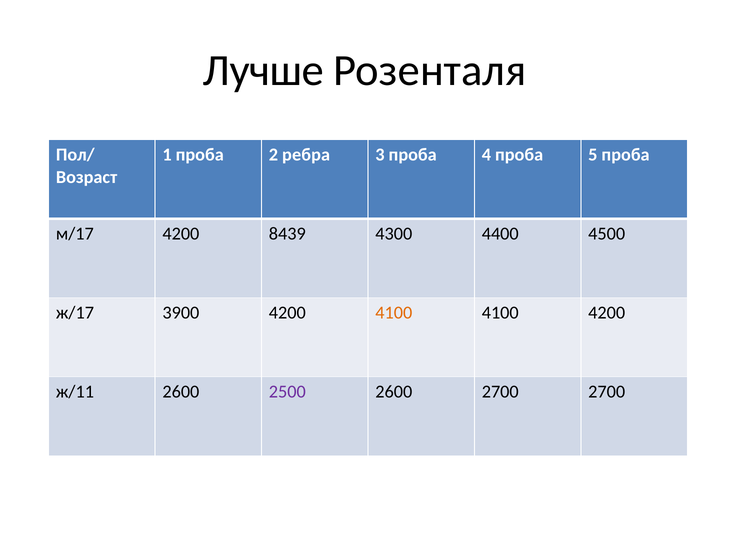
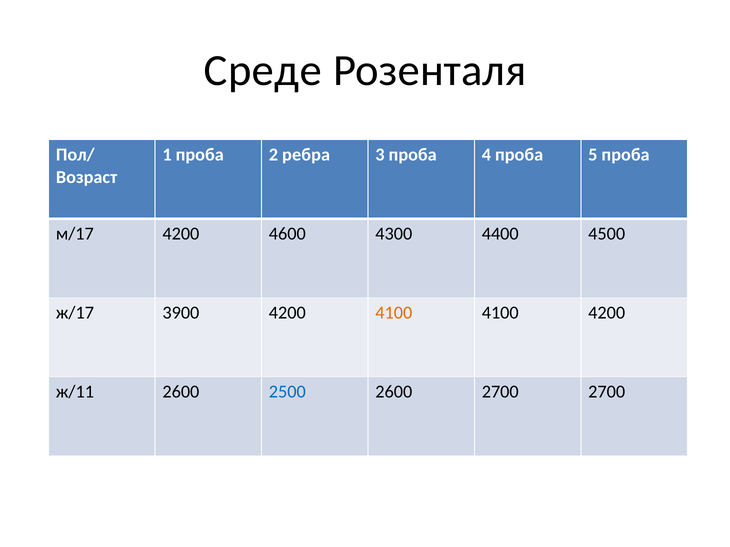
Лучше: Лучше -> Среде (263, 71)
8439: 8439 -> 4600 (287, 234)
2500 colour: purple -> blue (287, 392)
